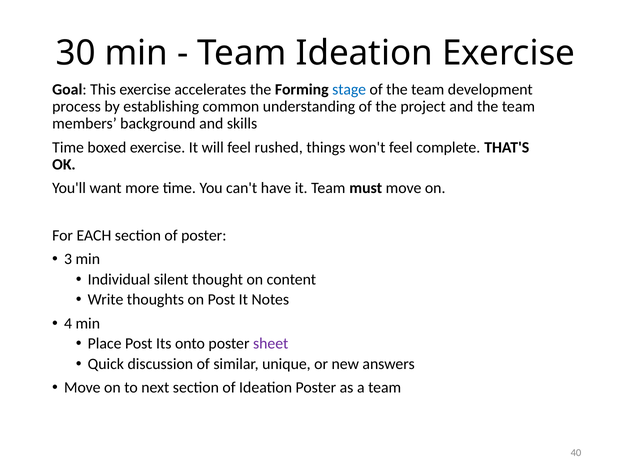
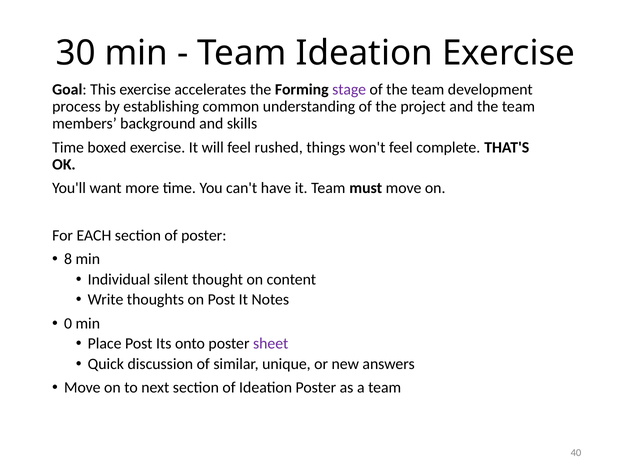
stage colour: blue -> purple (349, 89)
3: 3 -> 8 (68, 259)
4: 4 -> 0 (68, 323)
